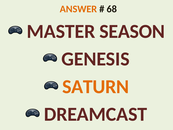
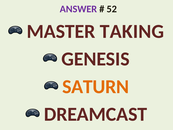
ANSWER colour: orange -> purple (78, 9)
68: 68 -> 52 (112, 9)
SEASON: SEASON -> TAKING (132, 31)
